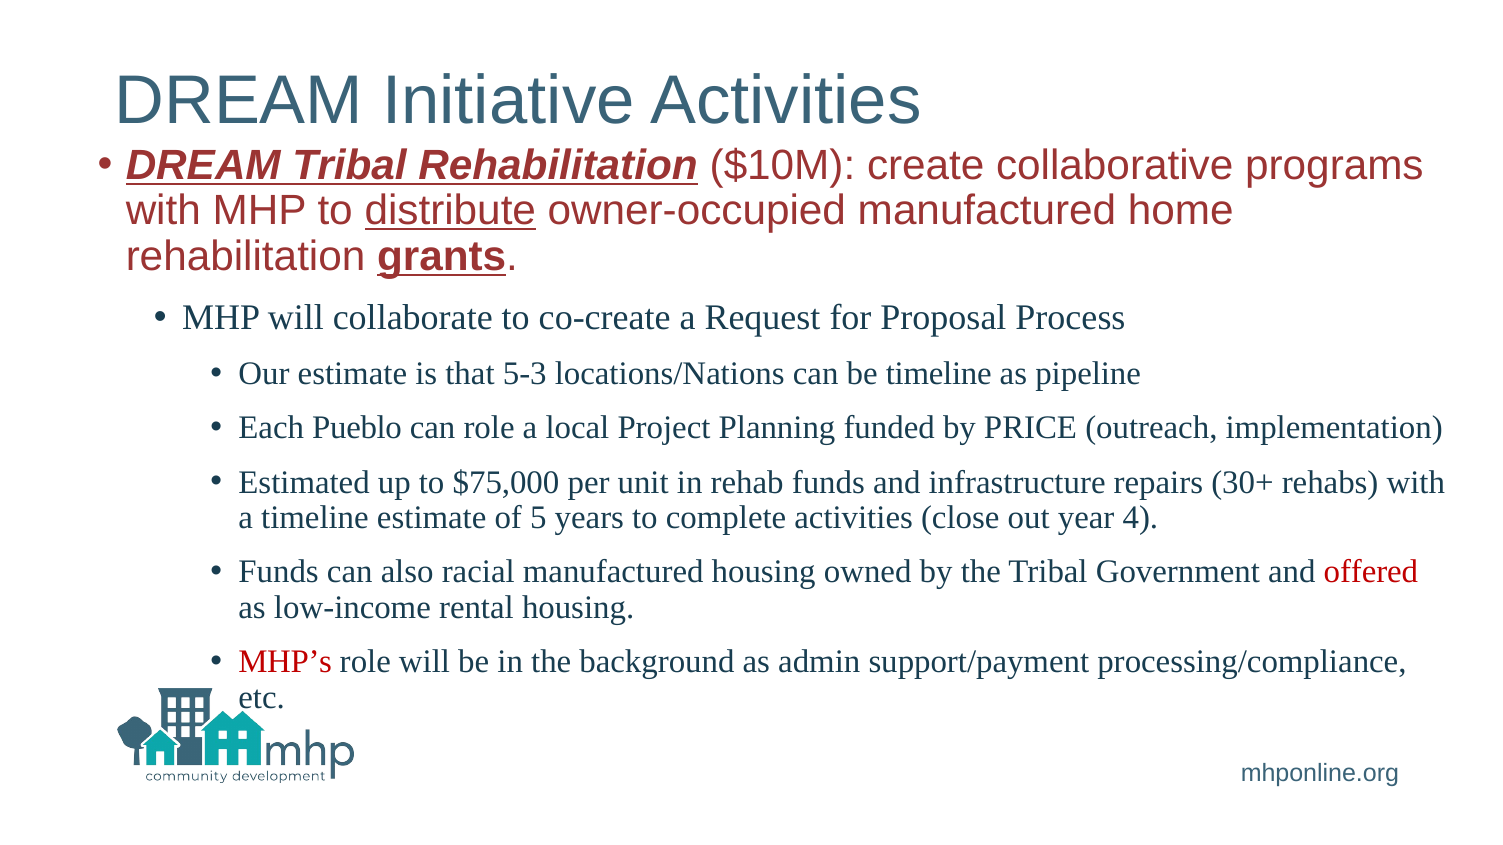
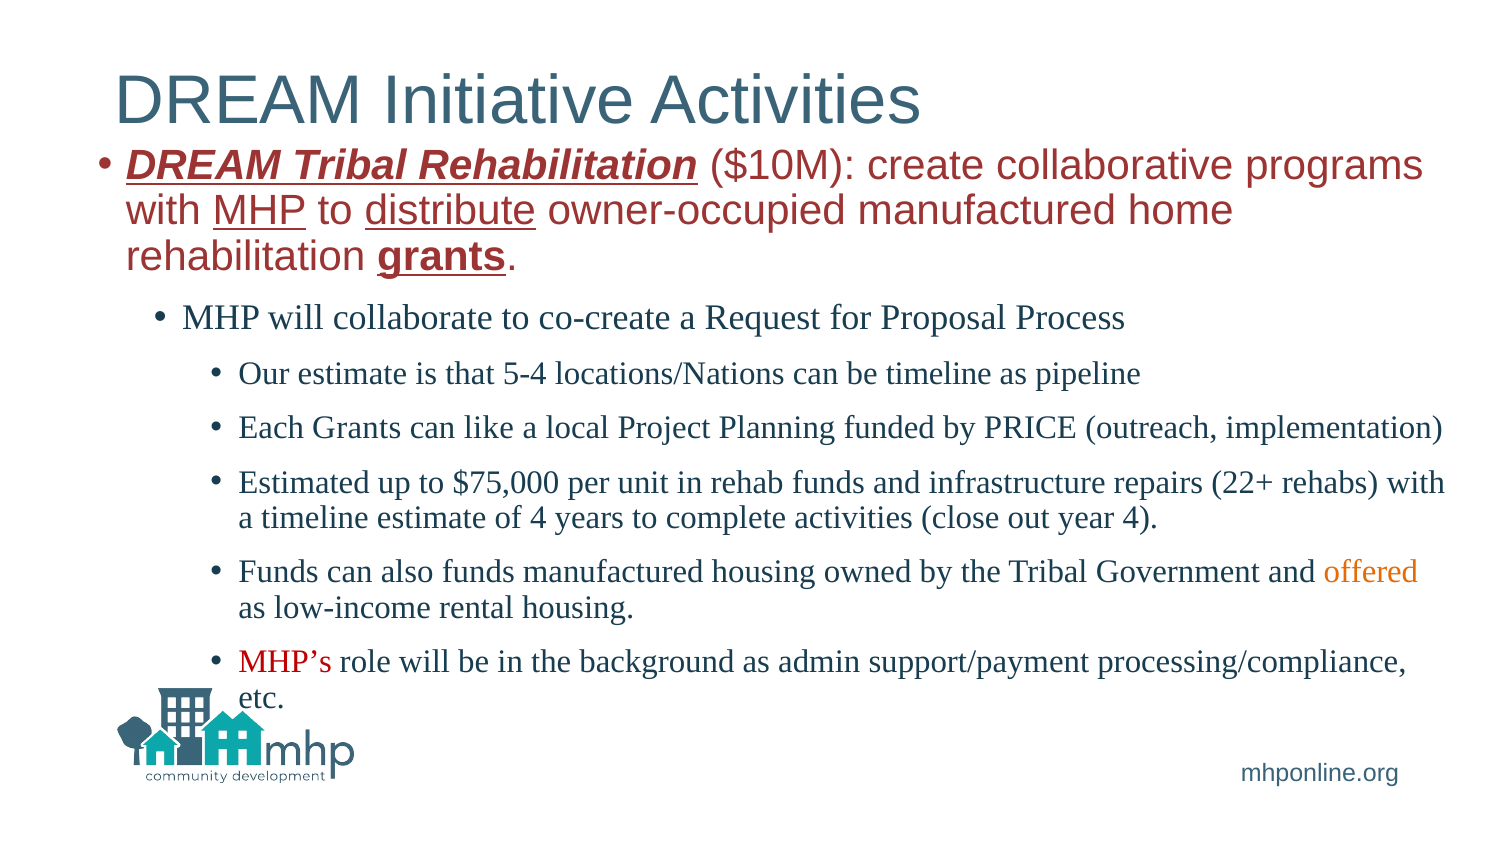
MHP underline: none -> present (260, 211)
5-3: 5-3 -> 5-4 (525, 374)
Each Pueblo: Pueblo -> Grants (357, 428)
can role: role -> like (489, 428)
30+: 30+ -> 22+ (1242, 482)
of 5: 5 -> 4 (538, 518)
also racial: racial -> funds (478, 572)
offered colour: red -> orange (1371, 572)
